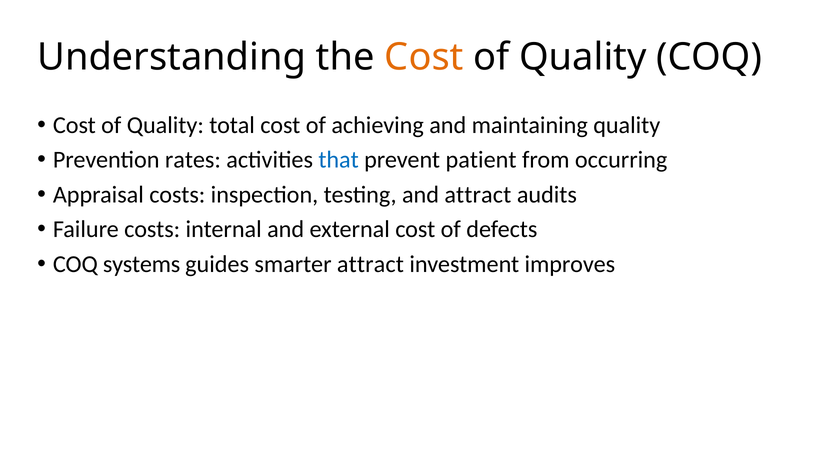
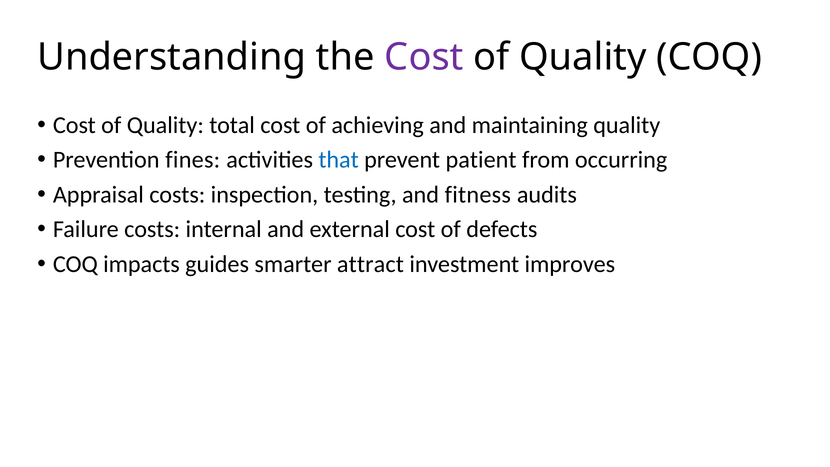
Cost colour: orange -> purple (424, 57)
rates: rates -> fines (193, 160)
and attract: attract -> fitness (478, 195)
systems: systems -> impacts (142, 264)
